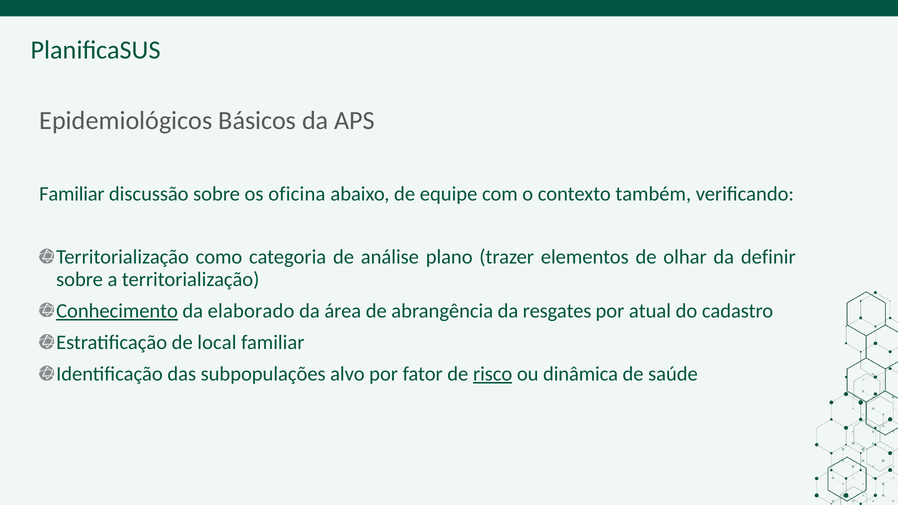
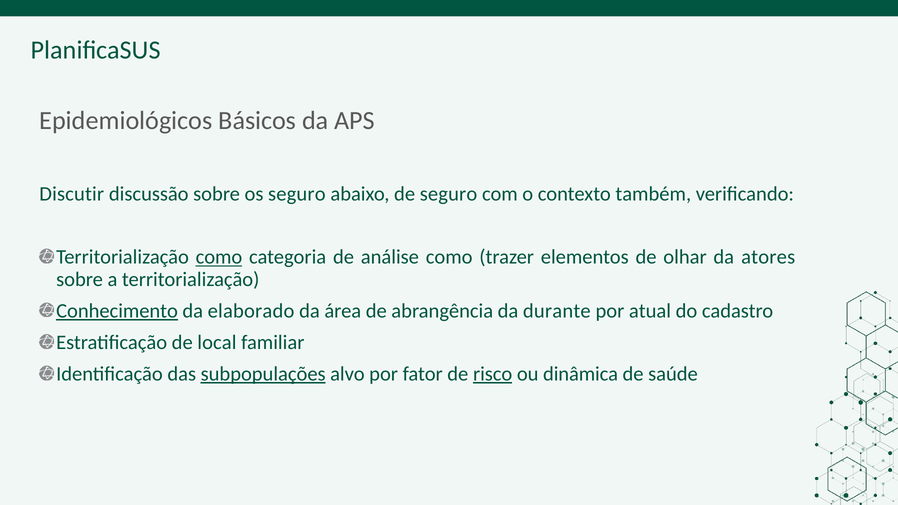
Familiar: Familiar -> Discutir (72, 194)
os oficina: oficina -> seguro (297, 194)
de equipe: equipe -> seguro (449, 194)
como underline: none -> present (219, 257)
análise plano: plano -> como (449, 257)
definir: definir -> atores (768, 257)
resgates: resgates -> durante (557, 311)
subpopulações underline: none -> present (263, 374)
